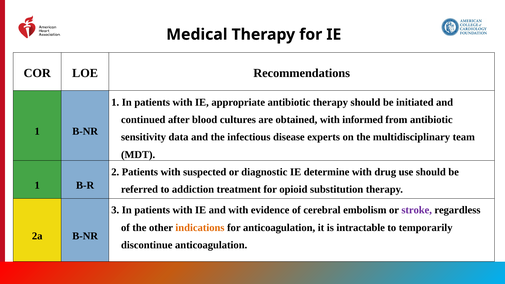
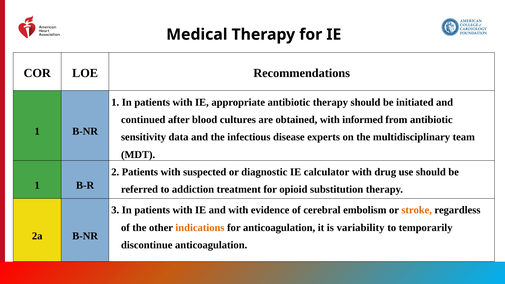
determine: determine -> calculator (327, 172)
stroke colour: purple -> orange (417, 210)
intractable: intractable -> variability (361, 228)
